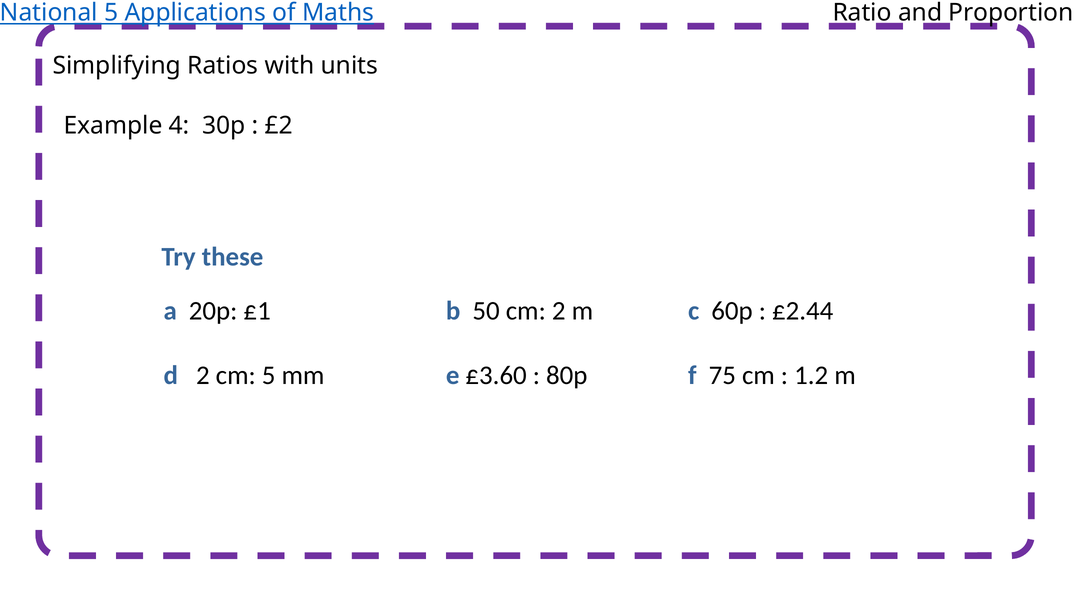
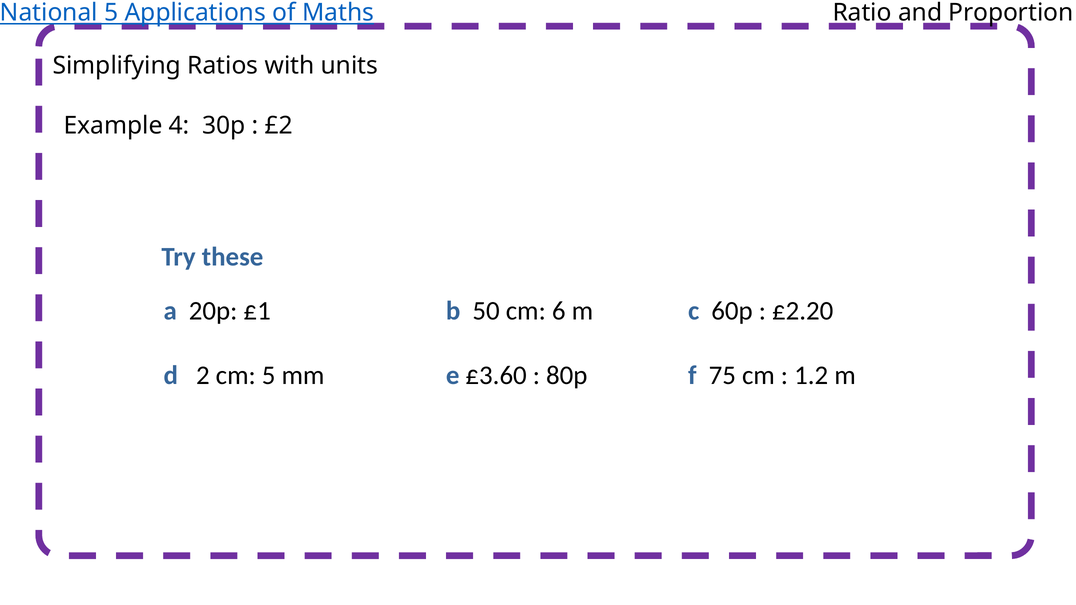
cm 2: 2 -> 6 (559, 311)
£2.44: £2.44 -> £2.20 (803, 311)
